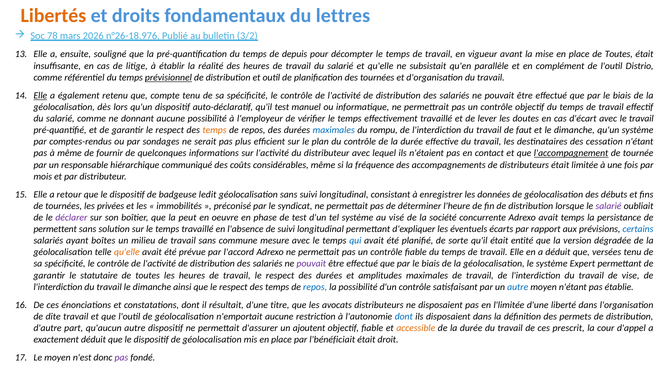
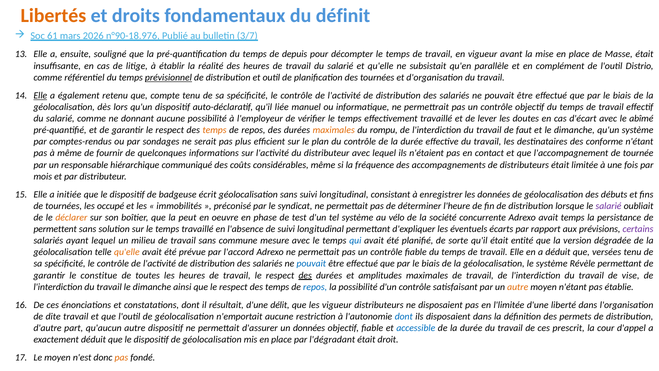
lettres: lettres -> définit (343, 16)
78: 78 -> 61 (52, 36)
n°26-18.976: n°26-18.976 -> n°90-18.976 (133, 36)
3/2: 3/2 -> 3/7 (247, 36)
place de Toutes: Toutes -> Masse (619, 54)
qu'il test: test -> liée (282, 107)
le travail: travail -> abîmé (641, 119)
maximales colour: blue -> orange (334, 130)
cessation: cessation -> conforme (604, 142)
l'accompagnement underline: present -> none (571, 153)
retour: retour -> initiée (69, 194)
ledit: ledit -> écrit (208, 194)
privées: privées -> occupé (111, 206)
déclarer colour: purple -> orange (71, 217)
visé: visé -> vélo (397, 217)
certains colour: blue -> purple (638, 229)
ayant boîtes: boîtes -> lequel (103, 241)
pouvait colour: purple -> blue (311, 264)
Expert: Expert -> Révèle (582, 264)
statutaire: statutaire -> constitue (99, 275)
des underline: none -> present (305, 275)
autre colour: blue -> orange (518, 287)
titre: titre -> délit (280, 305)
les avocats: avocats -> vigueur (337, 305)
un ajoutent: ajoutent -> données (309, 328)
accessible colour: orange -> blue (416, 328)
l'bénéficiait: l'bénéficiait -> l'dégradant (332, 339)
pas colour: purple -> orange (121, 358)
